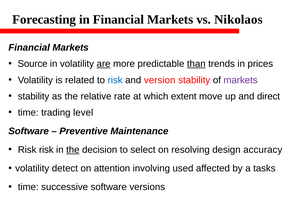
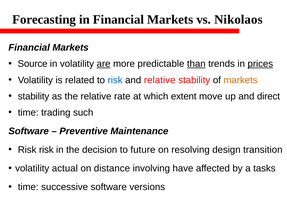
prices underline: none -> present (260, 64)
and version: version -> relative (160, 80)
markets colour: purple -> orange (241, 80)
level: level -> such (83, 113)
the underline: present -> none (73, 150)
select: select -> future (143, 150)
accuracy: accuracy -> transition (263, 150)
detect: detect -> actual (65, 169)
attention: attention -> distance (112, 169)
used: used -> have (183, 169)
